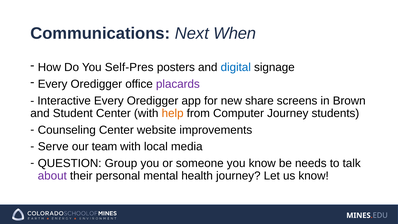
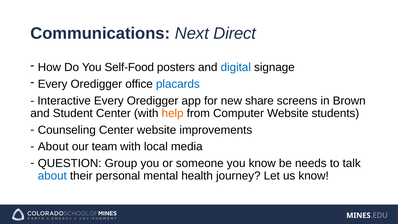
When: When -> Direct (235, 33)
Self-Pres: Self-Pres -> Self-Food (129, 67)
placards colour: purple -> blue (178, 84)
Computer Journey: Journey -> Website (288, 113)
Serve: Serve -> About (53, 147)
about colour: purple -> blue (52, 176)
